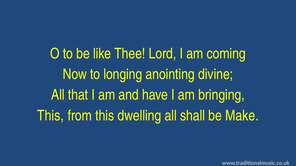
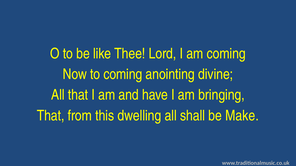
to longing: longing -> coming (123, 74)
This: This -> That (51, 116)
